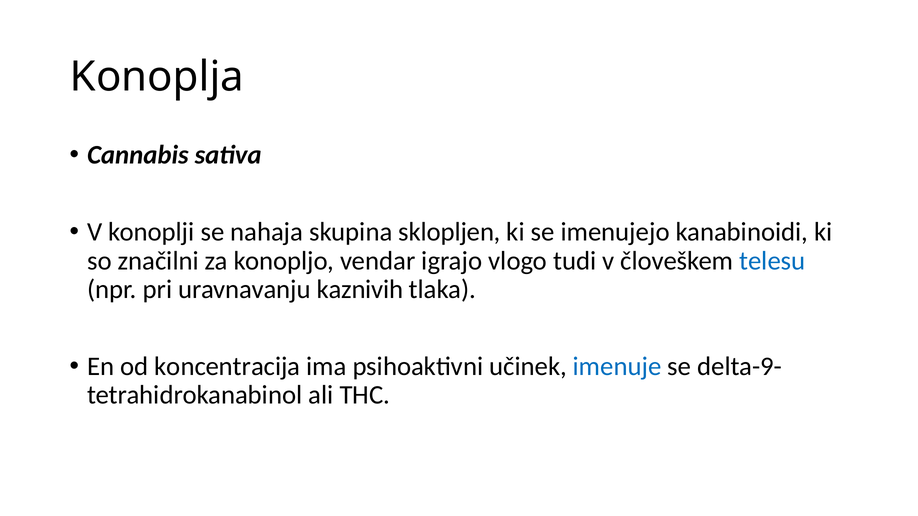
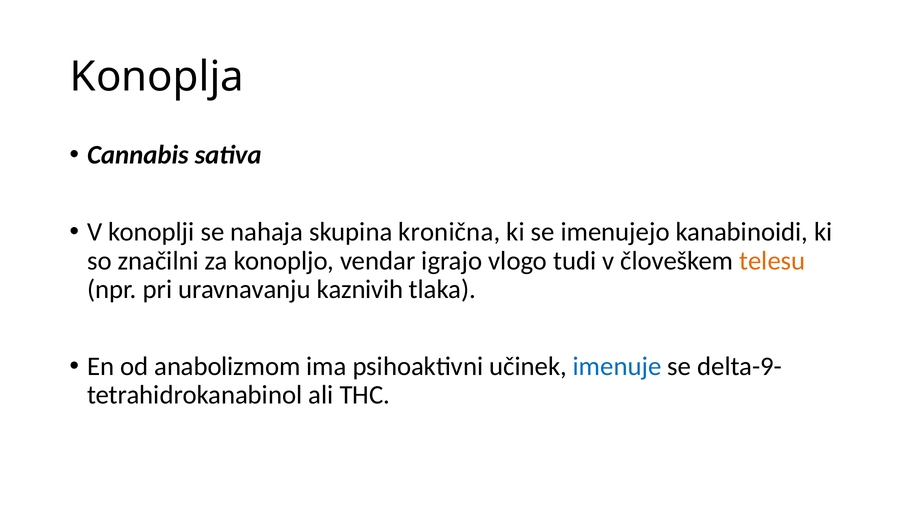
sklopljen: sklopljen -> kronična (449, 232)
telesu colour: blue -> orange (772, 261)
koncentracija: koncentracija -> anabolizmom (227, 367)
